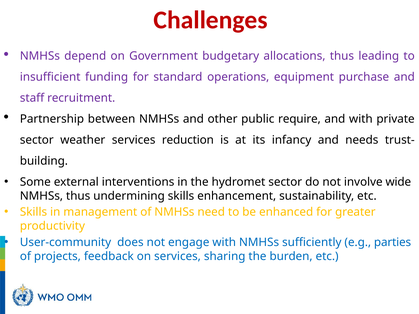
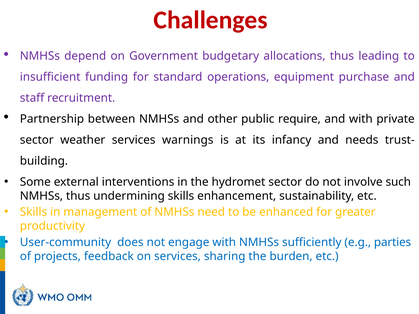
reduction: reduction -> warnings (188, 140)
wide: wide -> such (398, 182)
